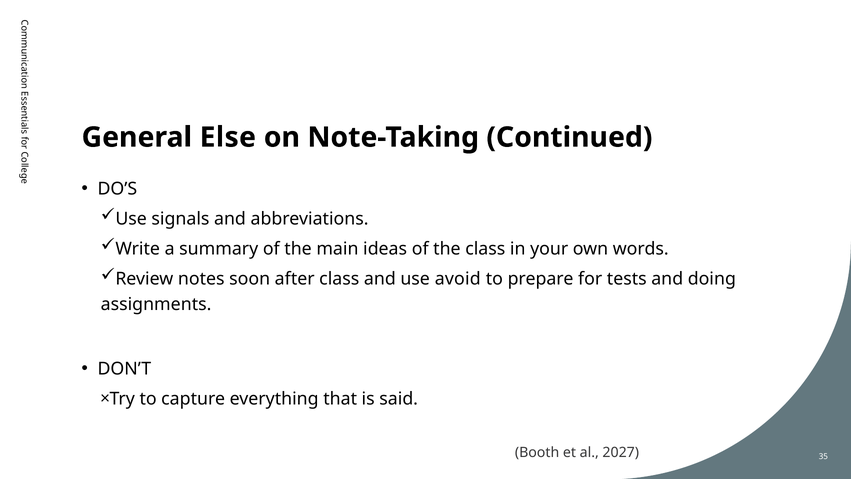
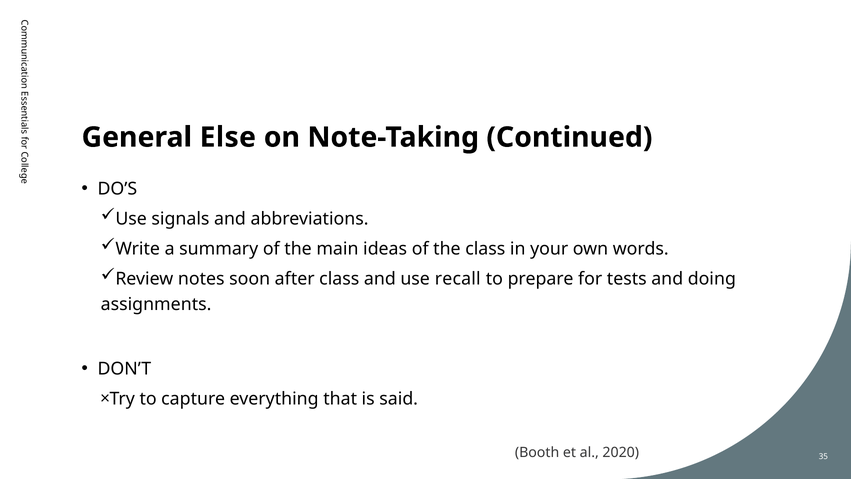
avoid: avoid -> recall (458, 279)
2027: 2027 -> 2020 (621, 452)
